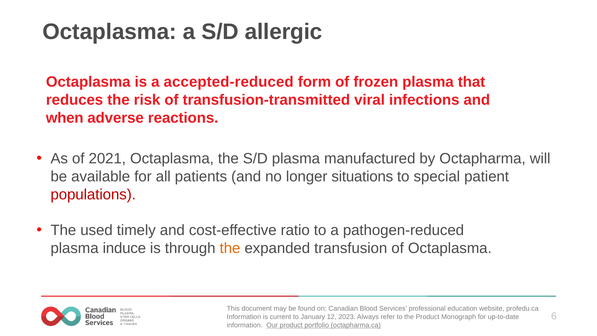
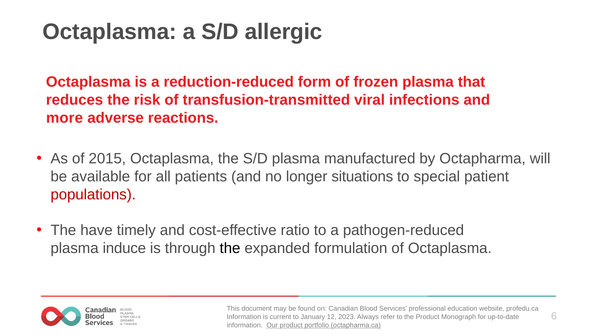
accepted-reduced: accepted-reduced -> reduction-reduced (229, 82)
when: when -> more (65, 118)
2021: 2021 -> 2015 (107, 159)
used: used -> have (97, 230)
the colour: orange -> black (230, 248)
transfusion: transfusion -> formulation (351, 248)
